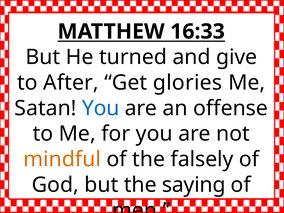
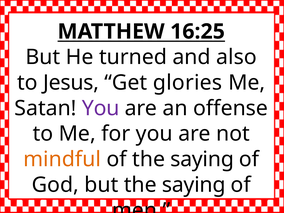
16:33: 16:33 -> 16:25 (197, 32)
give: give -> also (236, 57)
After: After -> Jesus (71, 83)
You colour: blue -> purple (101, 108)
of the falsely: falsely -> saying (202, 159)
